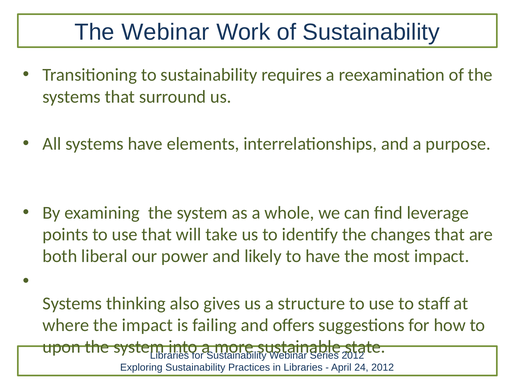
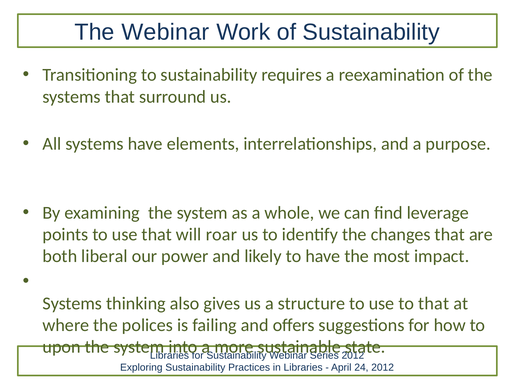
take: take -> roar (221, 235)
to staff: staff -> that (434, 304)
the impact: impact -> polices (148, 325)
